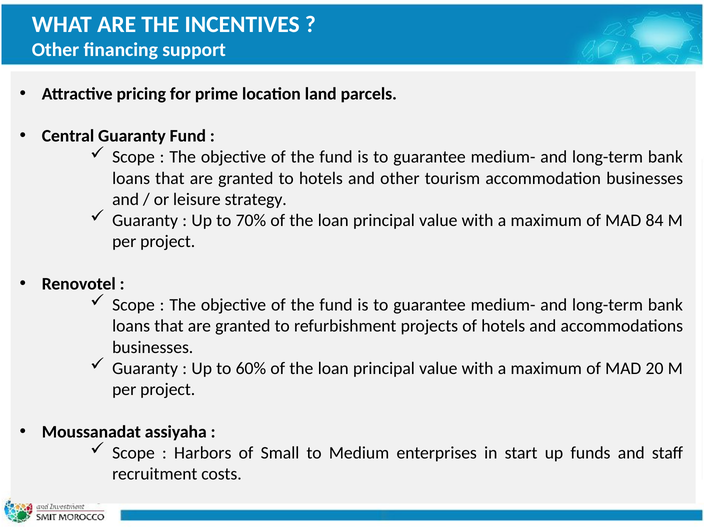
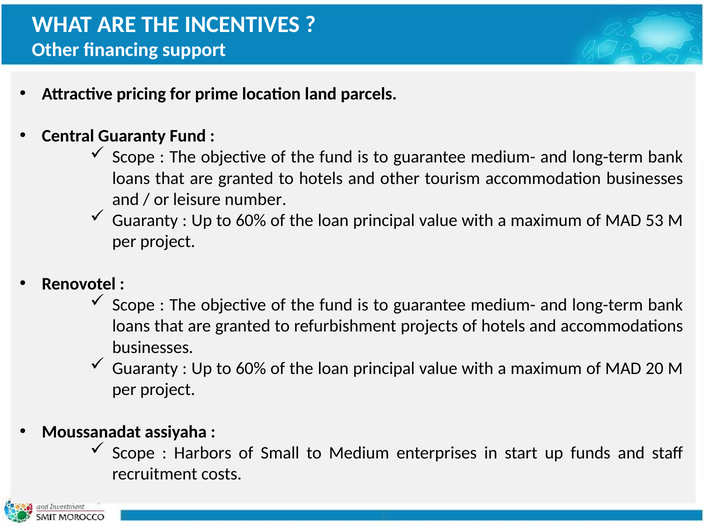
strategy: strategy -> number (256, 199)
70%: 70% -> 60% (251, 220)
84: 84 -> 53 (655, 220)
